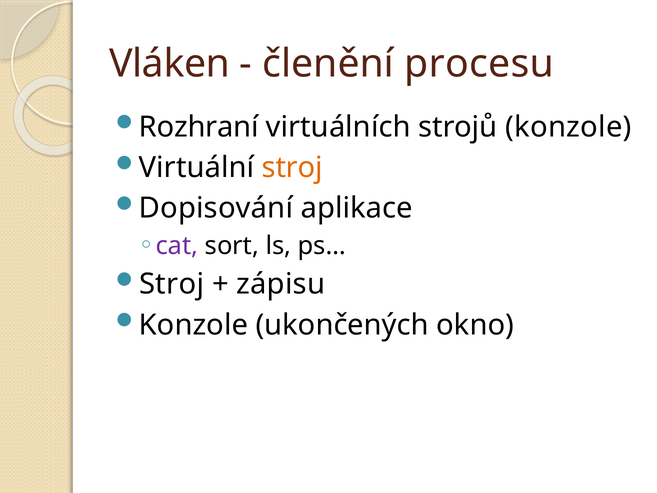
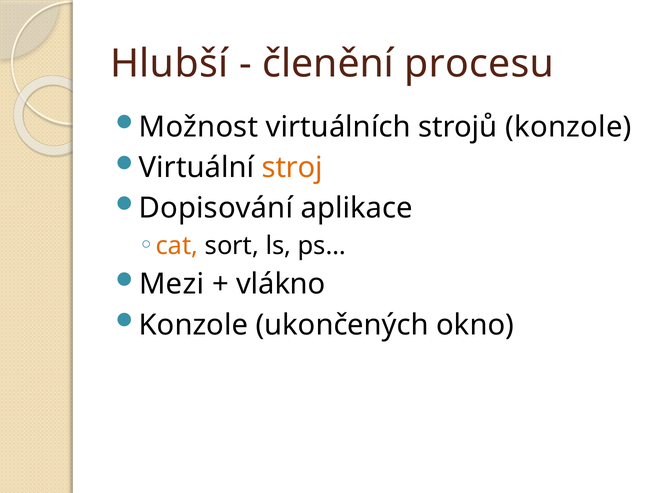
Vláken: Vláken -> Hlubší (169, 64)
Rozhraní: Rozhraní -> Možnost (199, 127)
cat colour: purple -> orange (177, 246)
Stroj: Stroj -> Mezi (172, 284)
zápisu: zápisu -> vlákno (281, 284)
